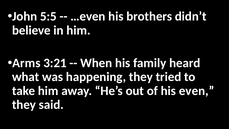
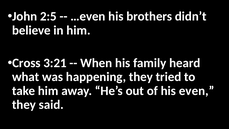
5:5: 5:5 -> 2:5 (48, 16)
Arms: Arms -> Cross (26, 63)
